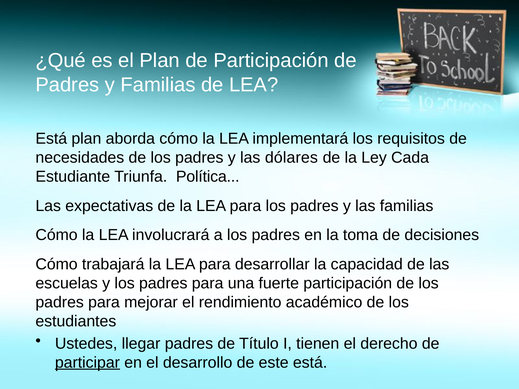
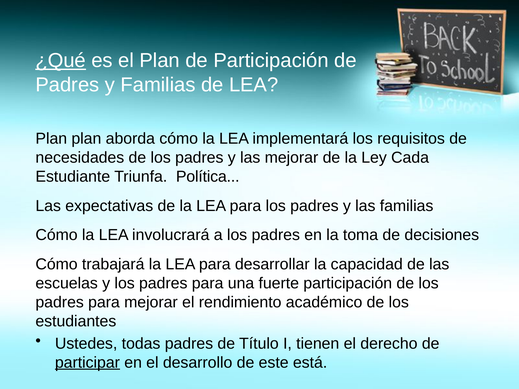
¿Qué underline: none -> present (61, 61)
Está: Está -> Plan (51, 139)
las dólares: dólares -> mejorar (291, 158)
llegar: llegar -> todas (141, 344)
